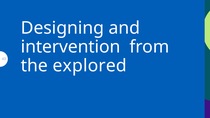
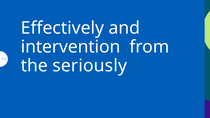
Designing: Designing -> Effectively (62, 28)
explored: explored -> seriously (90, 66)
